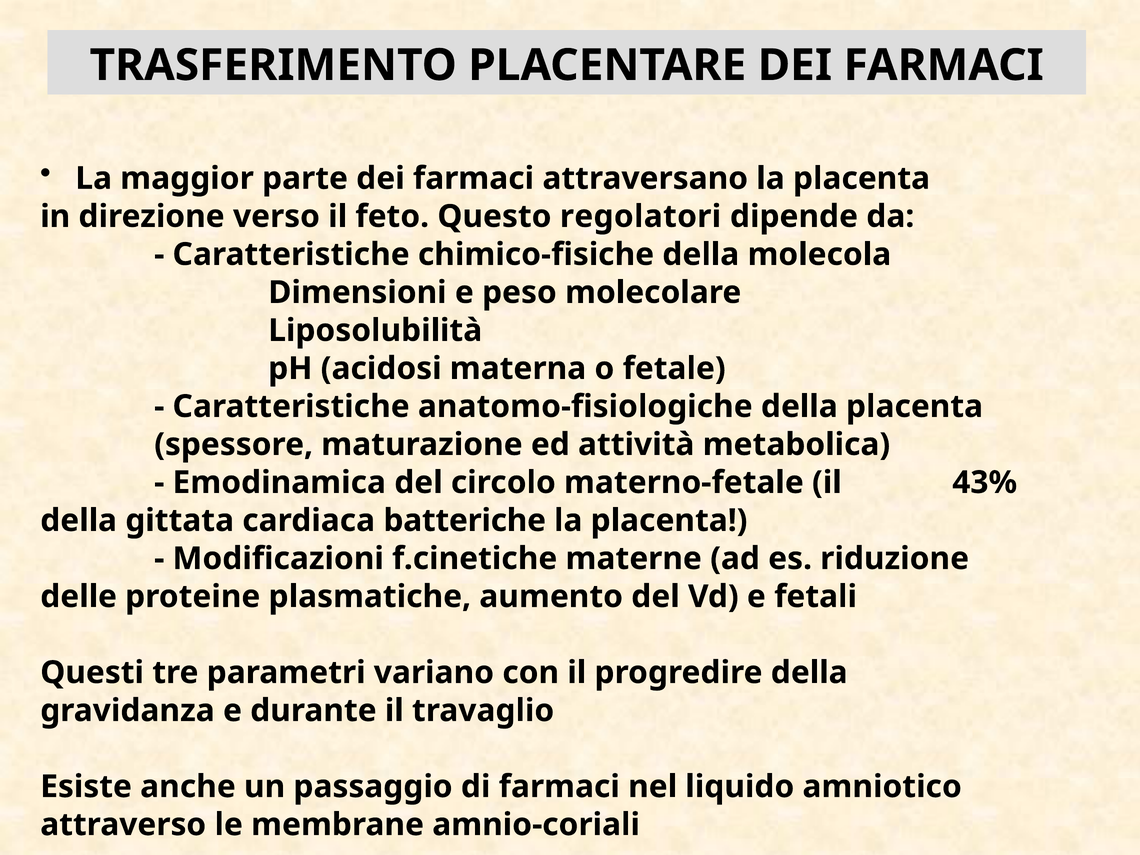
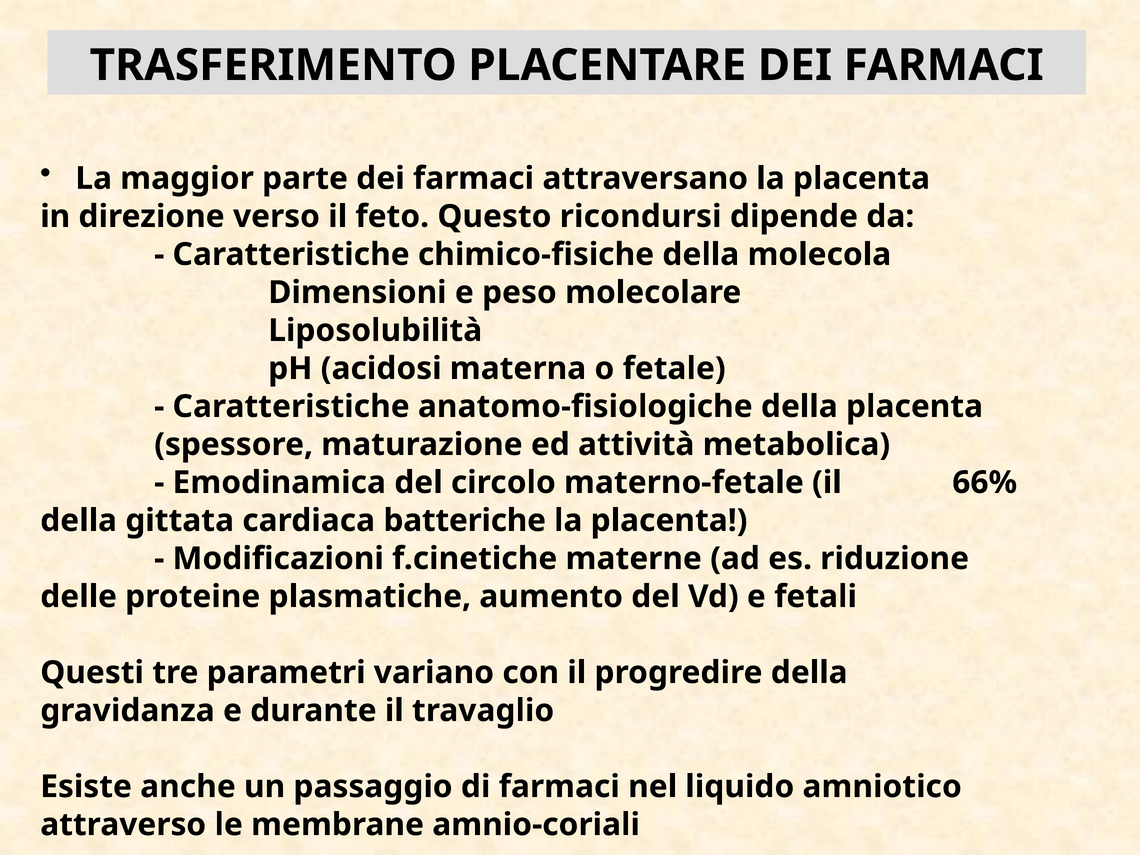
regolatori: regolatori -> ricondursi (641, 216)
43%: 43% -> 66% (985, 483)
